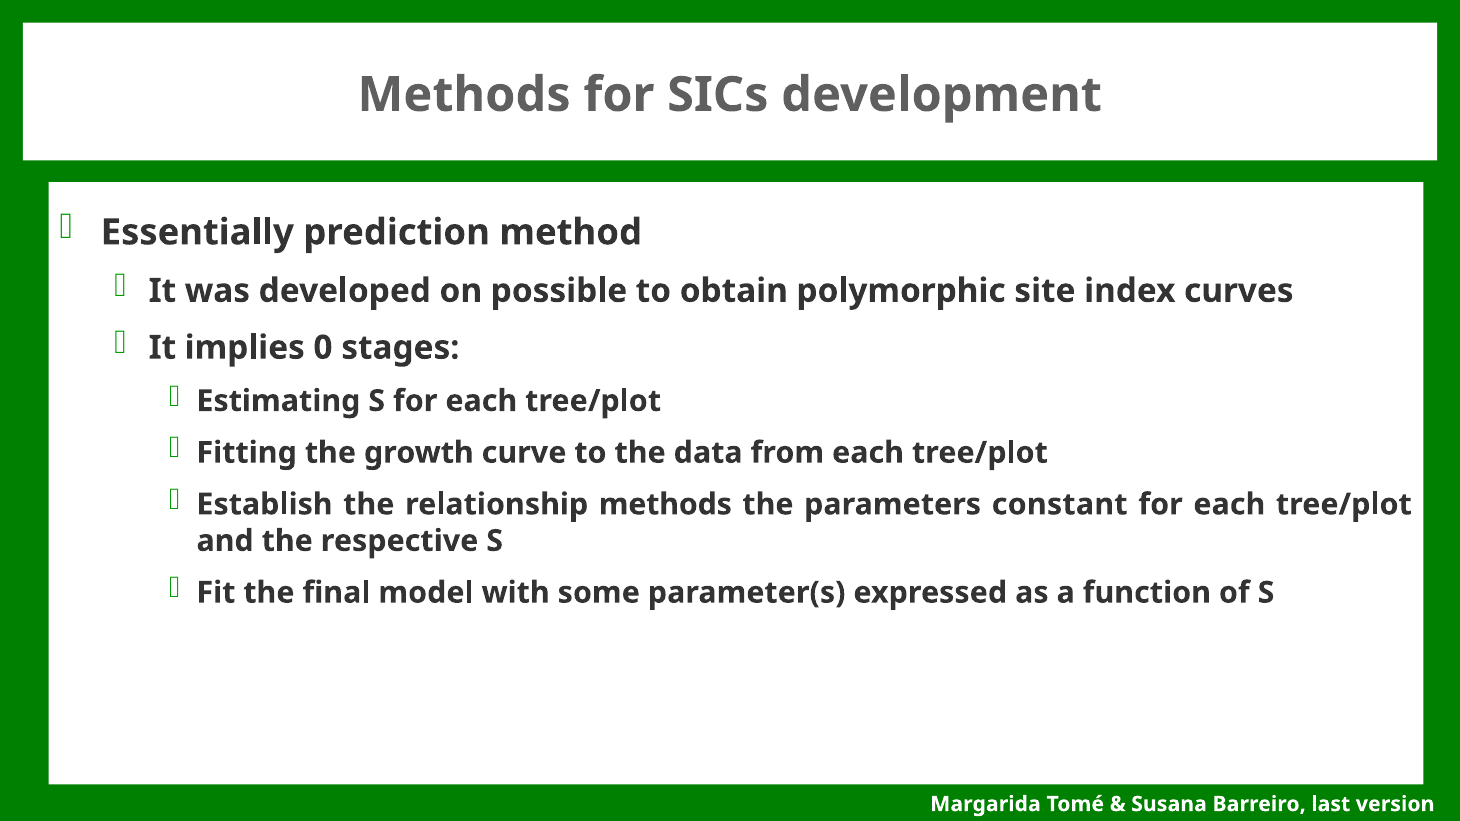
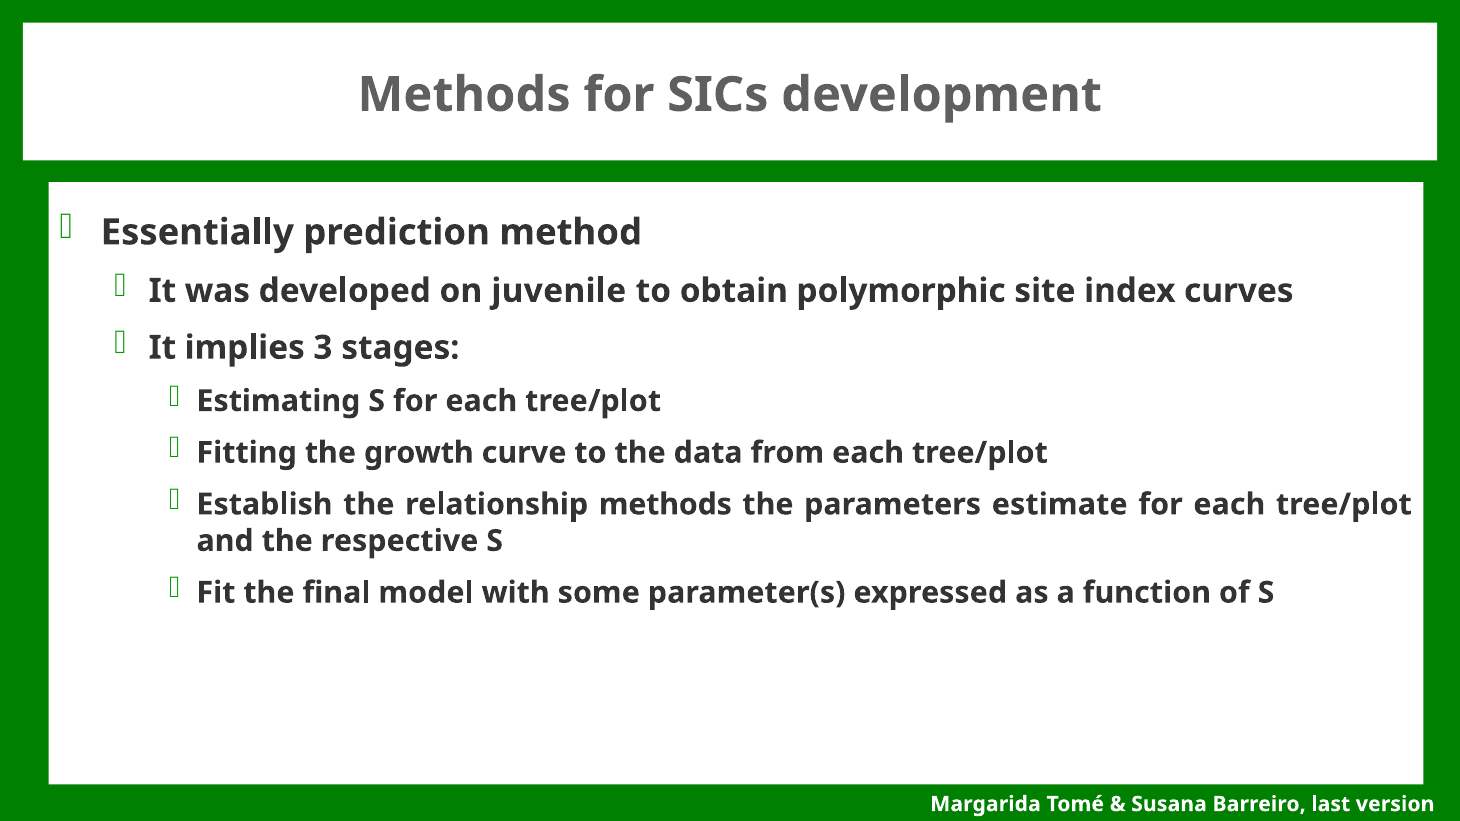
possible: possible -> juvenile (559, 291)
0: 0 -> 3 (323, 348)
constant: constant -> estimate (1060, 505)
